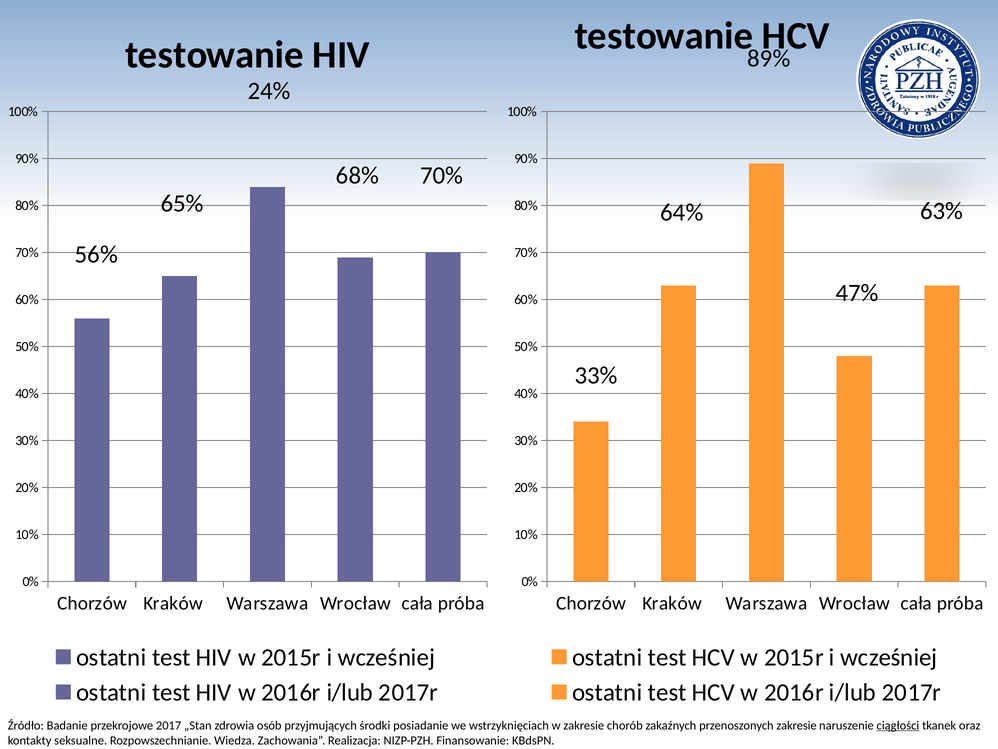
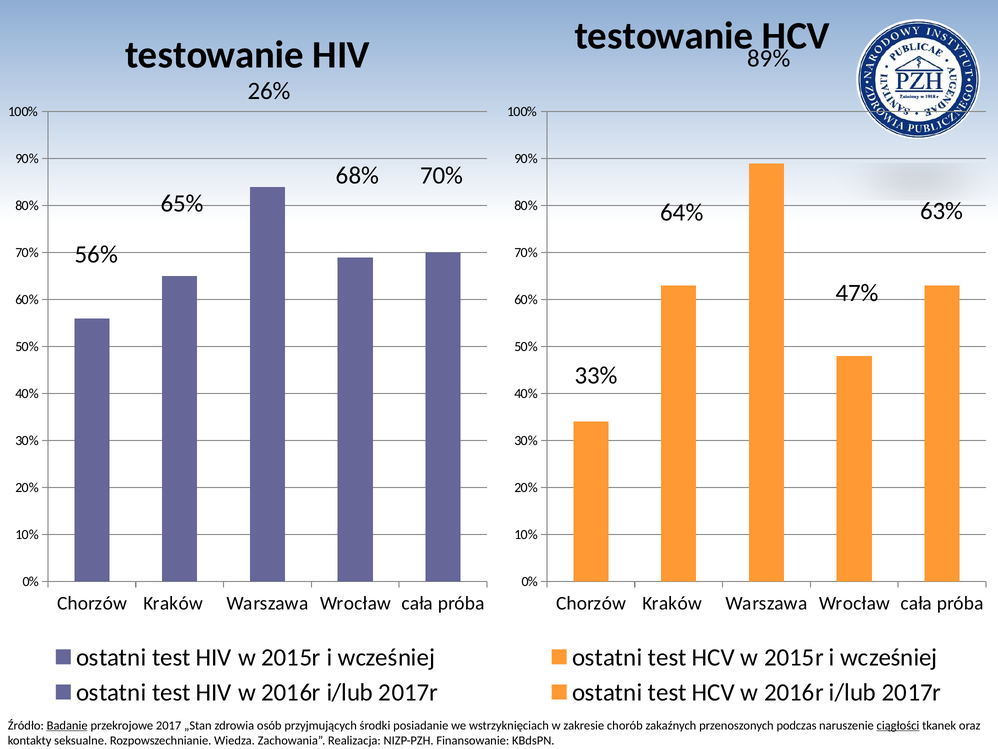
24%: 24% -> 26% (269, 91)
Badanie underline: none -> present (67, 725)
przenoszonych zakresie: zakresie -> podczas (797, 725)
